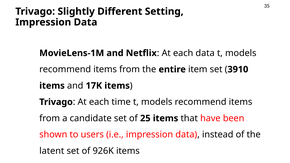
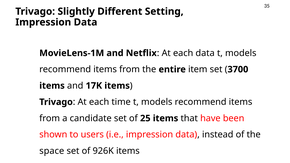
3910: 3910 -> 3700 (238, 69)
latent: latent -> space (52, 151)
